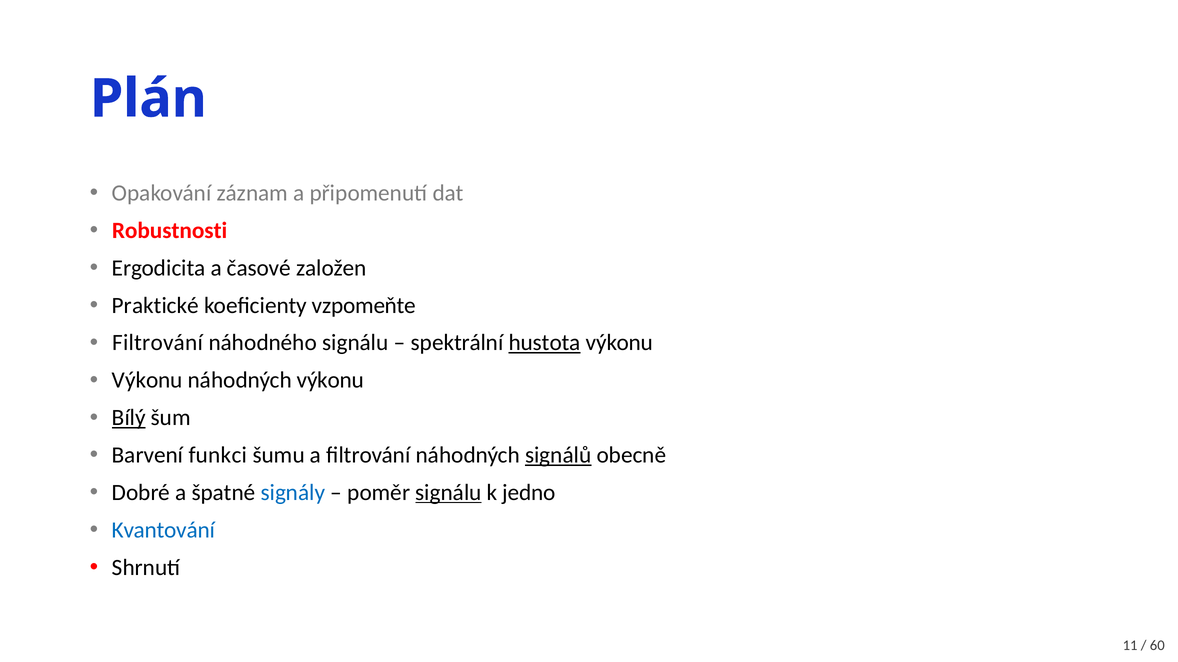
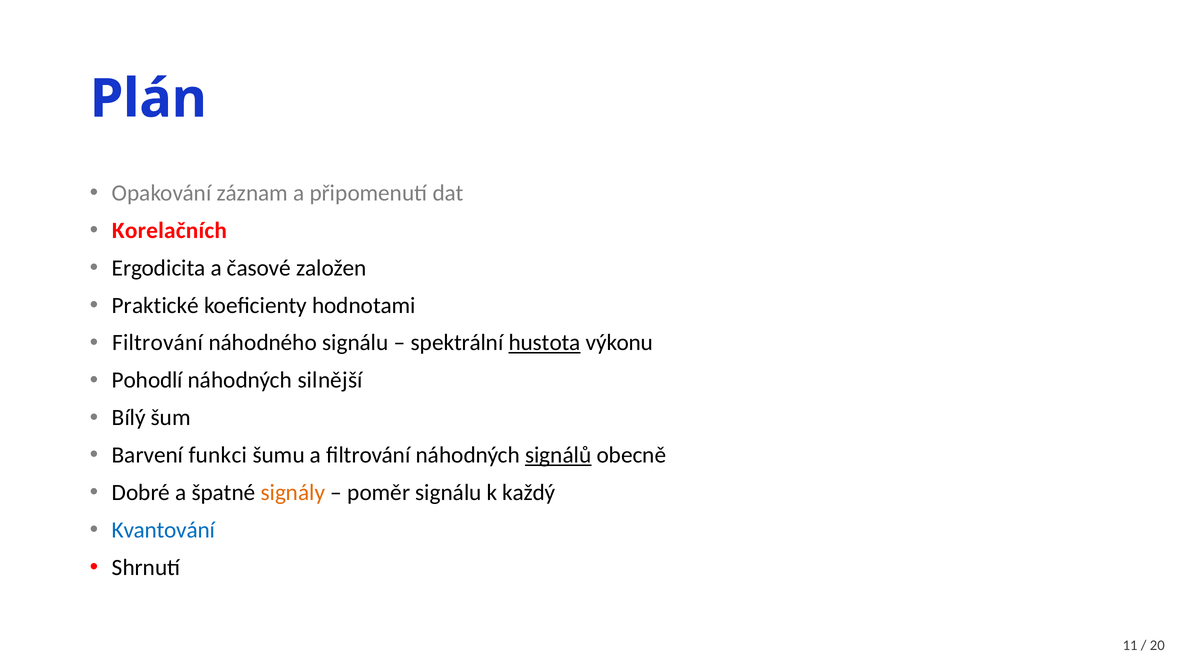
Robustnosti: Robustnosti -> Korelačních (169, 231)
vzpomeňte: vzpomeňte -> hodnotami (364, 306)
Výkonu: Výkonu -> Pohodlí (147, 381)
náhodných výkonu: výkonu -> silnější (330, 381)
Bílý underline: present -> none (129, 418)
signály colour: blue -> orange (293, 493)
signálu underline: present -> none (448, 493)
jedno: jedno -> každý (529, 493)
60: 60 -> 20 (1157, 646)
